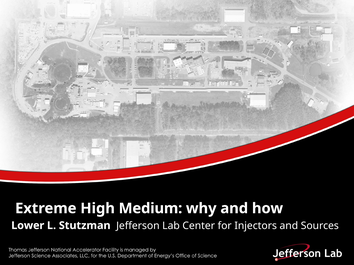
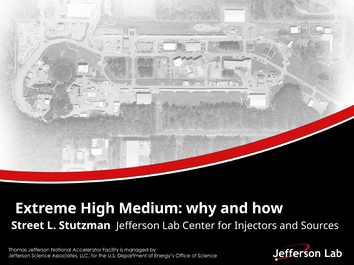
Lower: Lower -> Street (28, 226)
